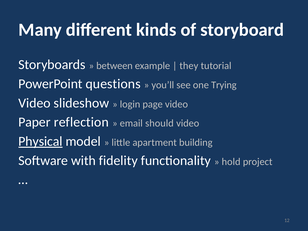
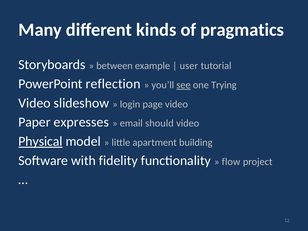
storyboard: storyboard -> pragmatics (242, 30)
they: they -> user (189, 66)
questions: questions -> reflection (113, 84)
see underline: none -> present (184, 85)
reflection: reflection -> expresses (81, 122)
hold: hold -> flow (231, 162)
